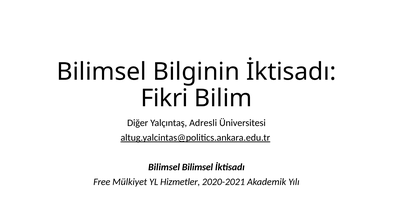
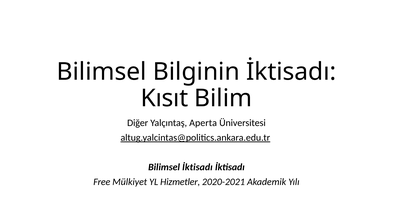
Fikri: Fikri -> Kısıt (164, 98)
Adresli: Adresli -> Aperta (203, 123)
Bilimsel Bilimsel: Bilimsel -> İktisadı (197, 167)
